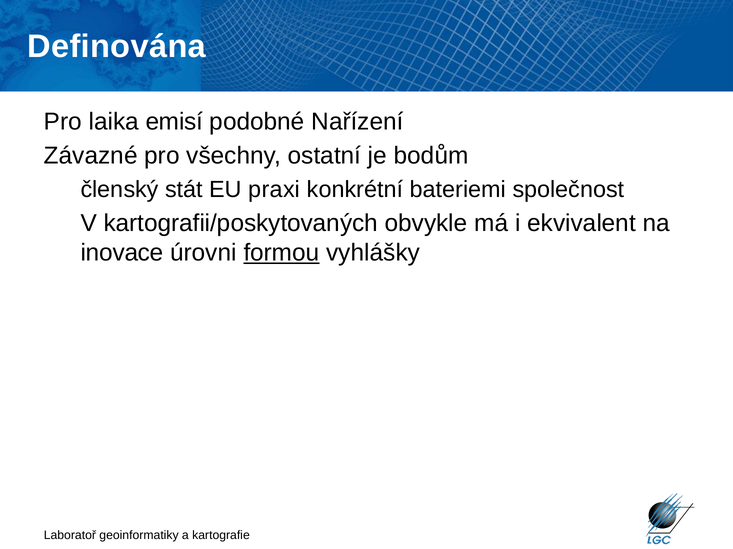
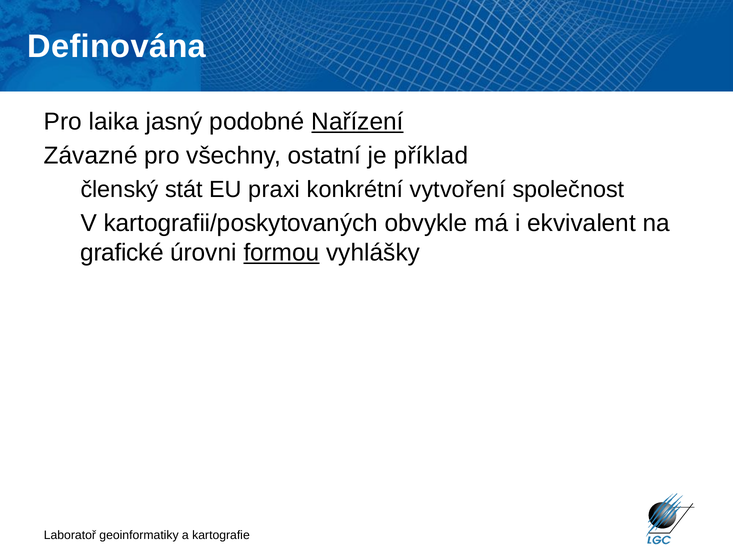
emisí: emisí -> jasný (174, 122)
Nařízení underline: none -> present (358, 122)
bodům: bodům -> příklad (431, 156)
bateriemi: bateriemi -> vytvoření (458, 190)
inovace: inovace -> grafické (122, 253)
